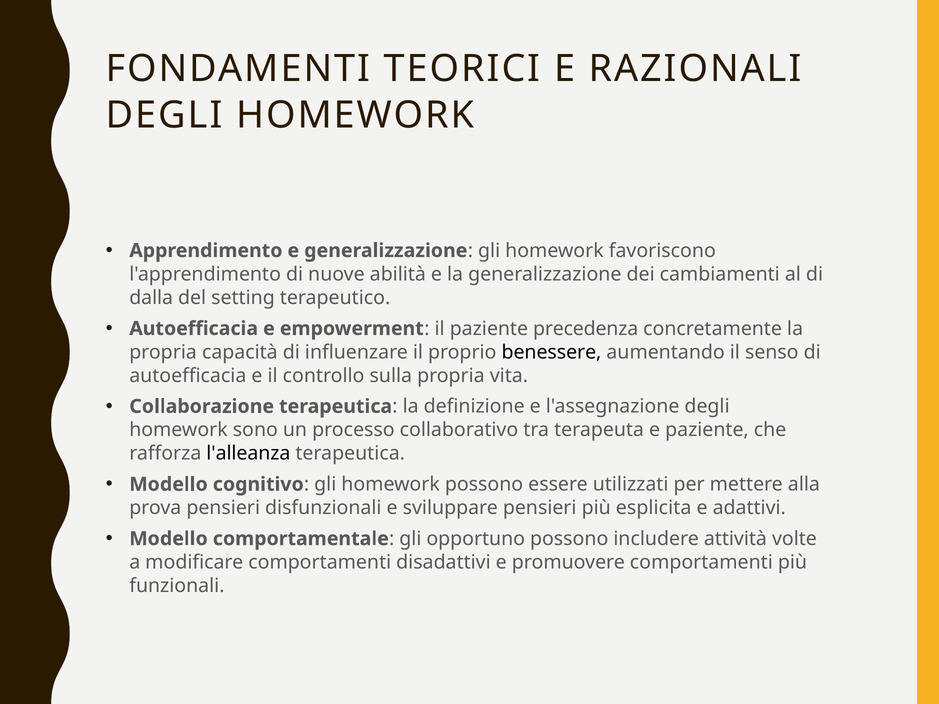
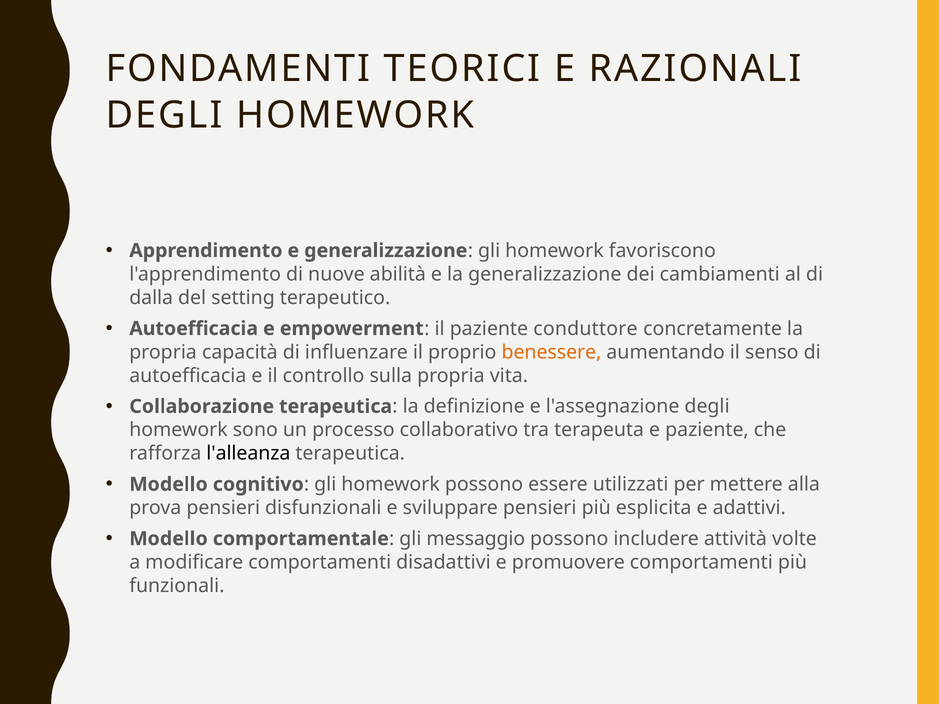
precedenza: precedenza -> conduttore (585, 329)
benessere colour: black -> orange (551, 352)
opportuno: opportuno -> messaggio (476, 539)
